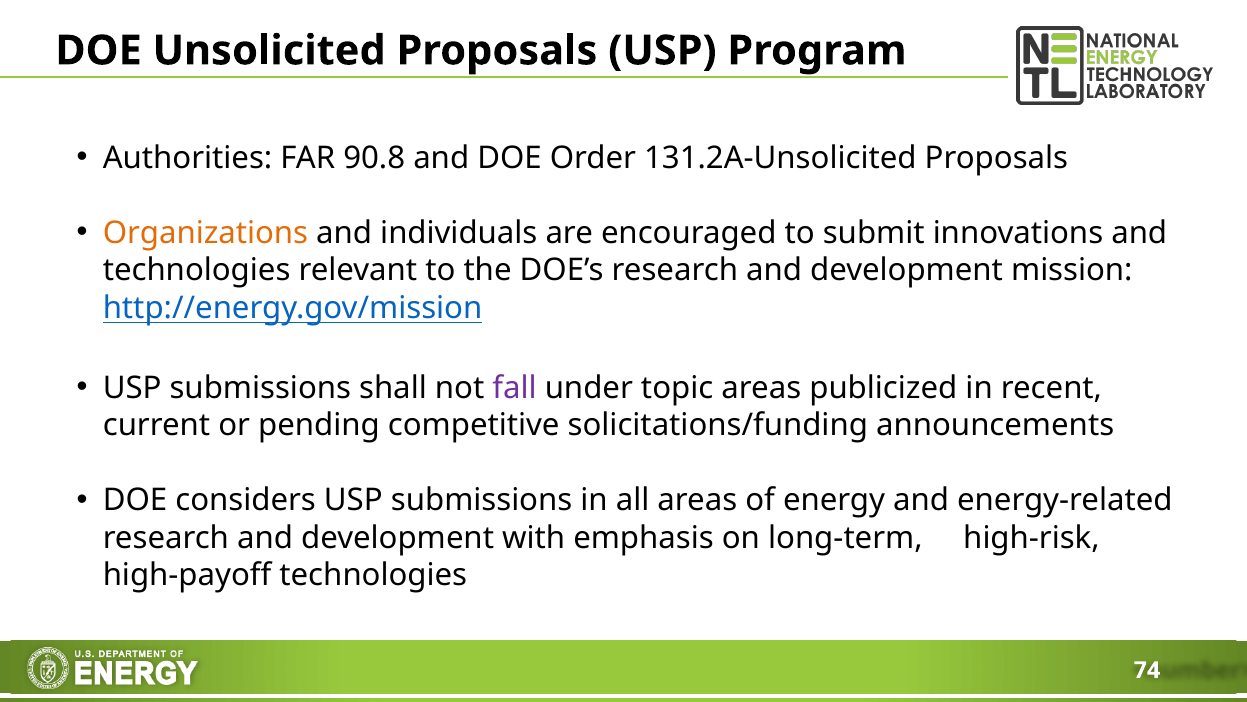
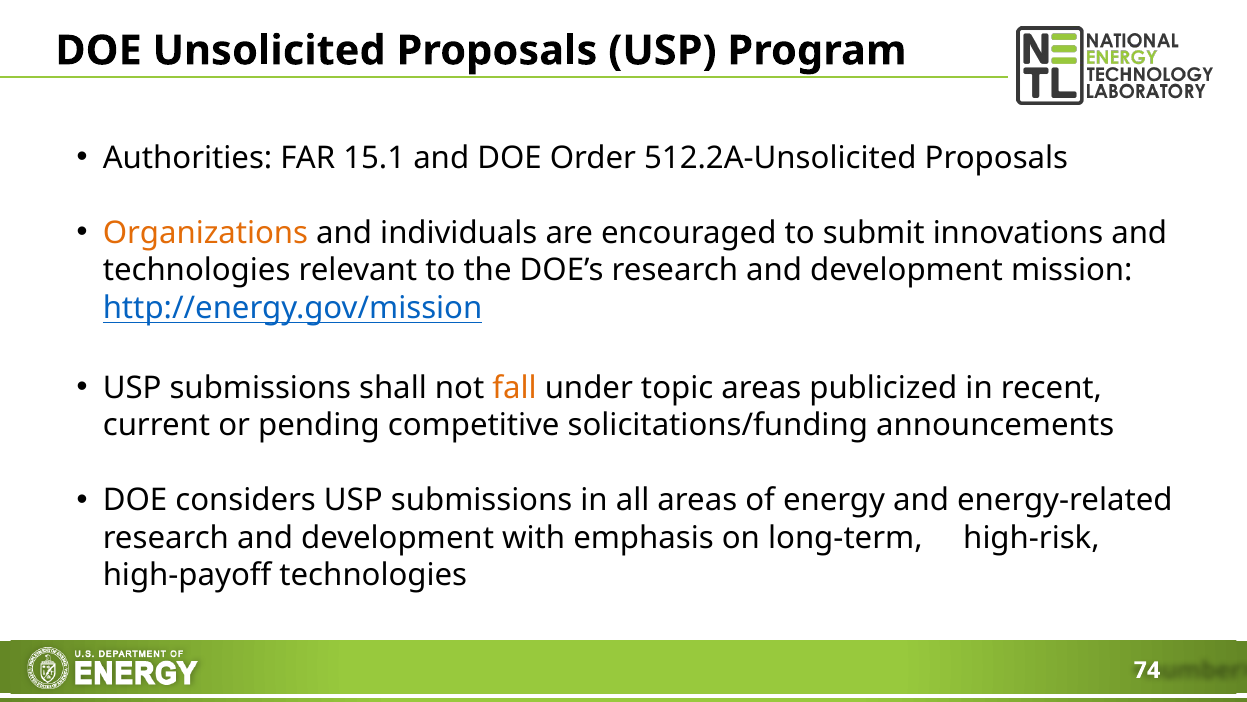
90.8: 90.8 -> 15.1 (374, 158)
131.2A-Unsolicited: 131.2A-Unsolicited -> 512.2A-Unsolicited (780, 158)
fall colour: purple -> orange (515, 388)
